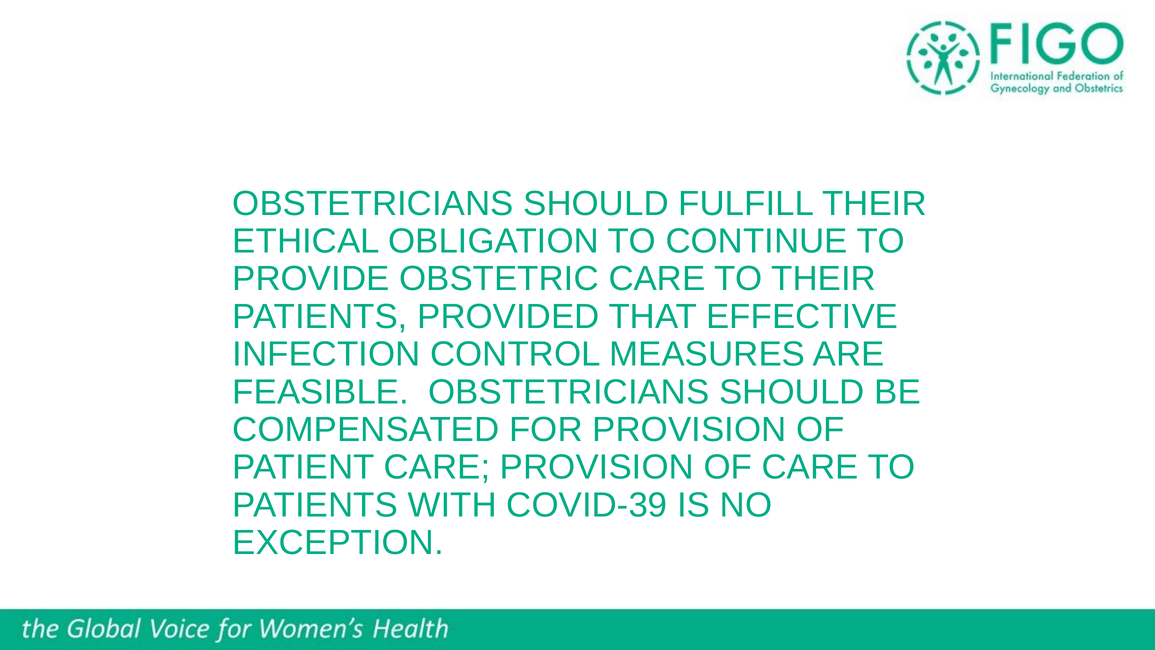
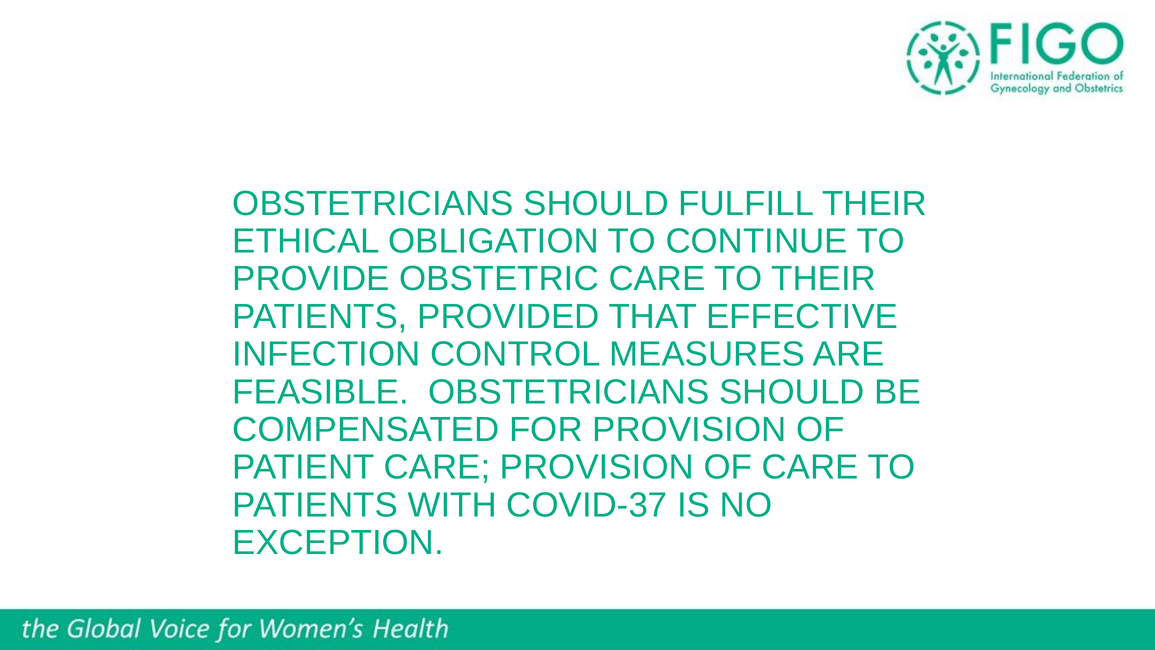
COVID-39: COVID-39 -> COVID-37 (587, 505)
